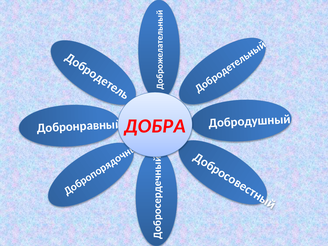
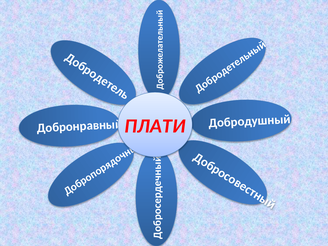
ДОБРА: ДОБРА -> ПЛАТИ (155, 126)
